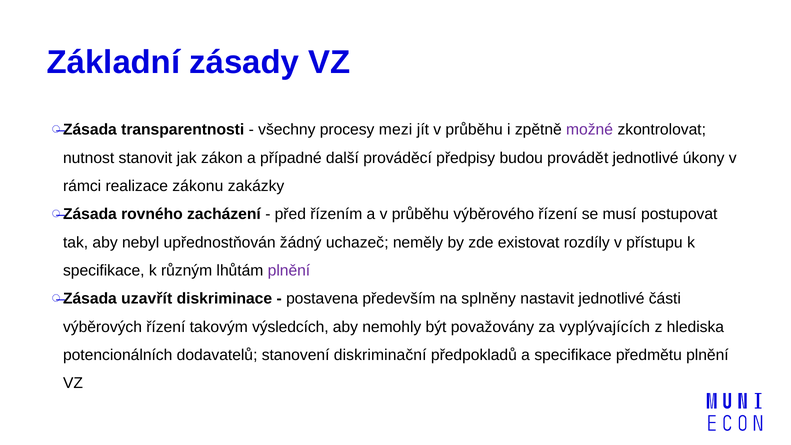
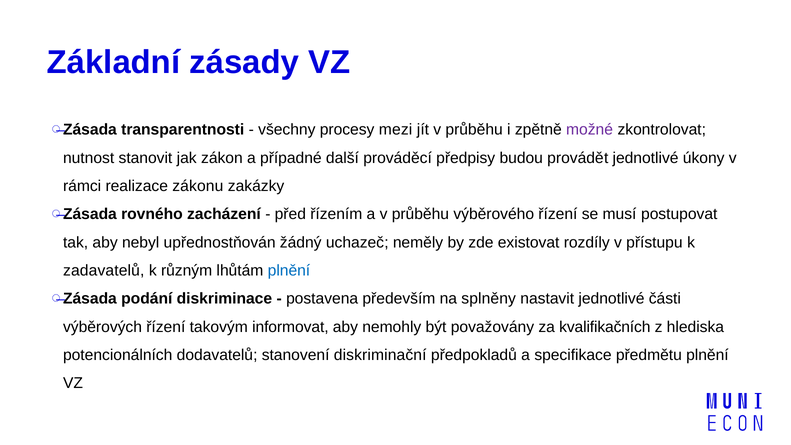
specifikace: specifikace -> zadavatelů (104, 270)
plnění colour: purple -> blue (289, 270)
uzavřít: uzavřít -> podání (147, 299)
výsledcích: výsledcích -> informovat (290, 327)
vyplývajících: vyplývajících -> kvalifikačních (605, 327)
